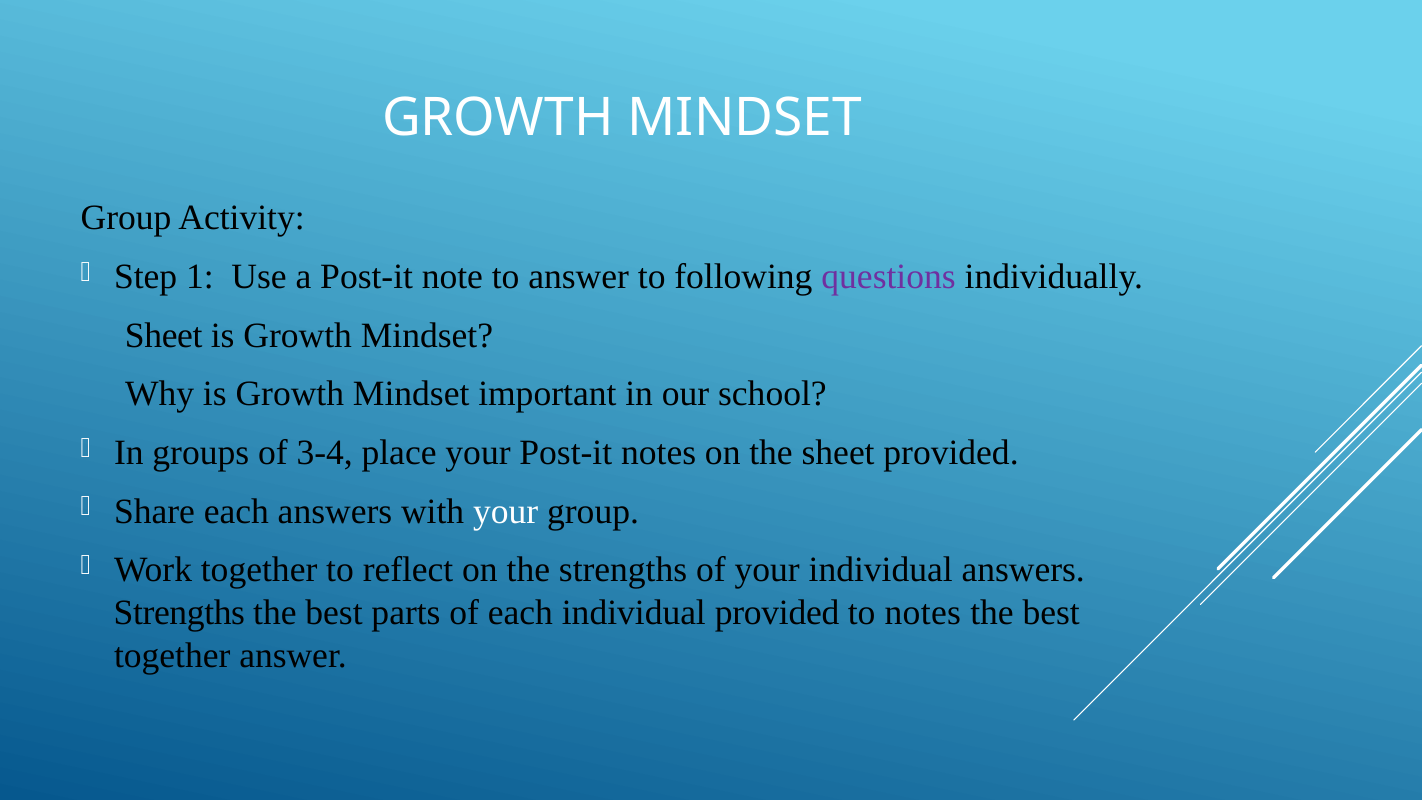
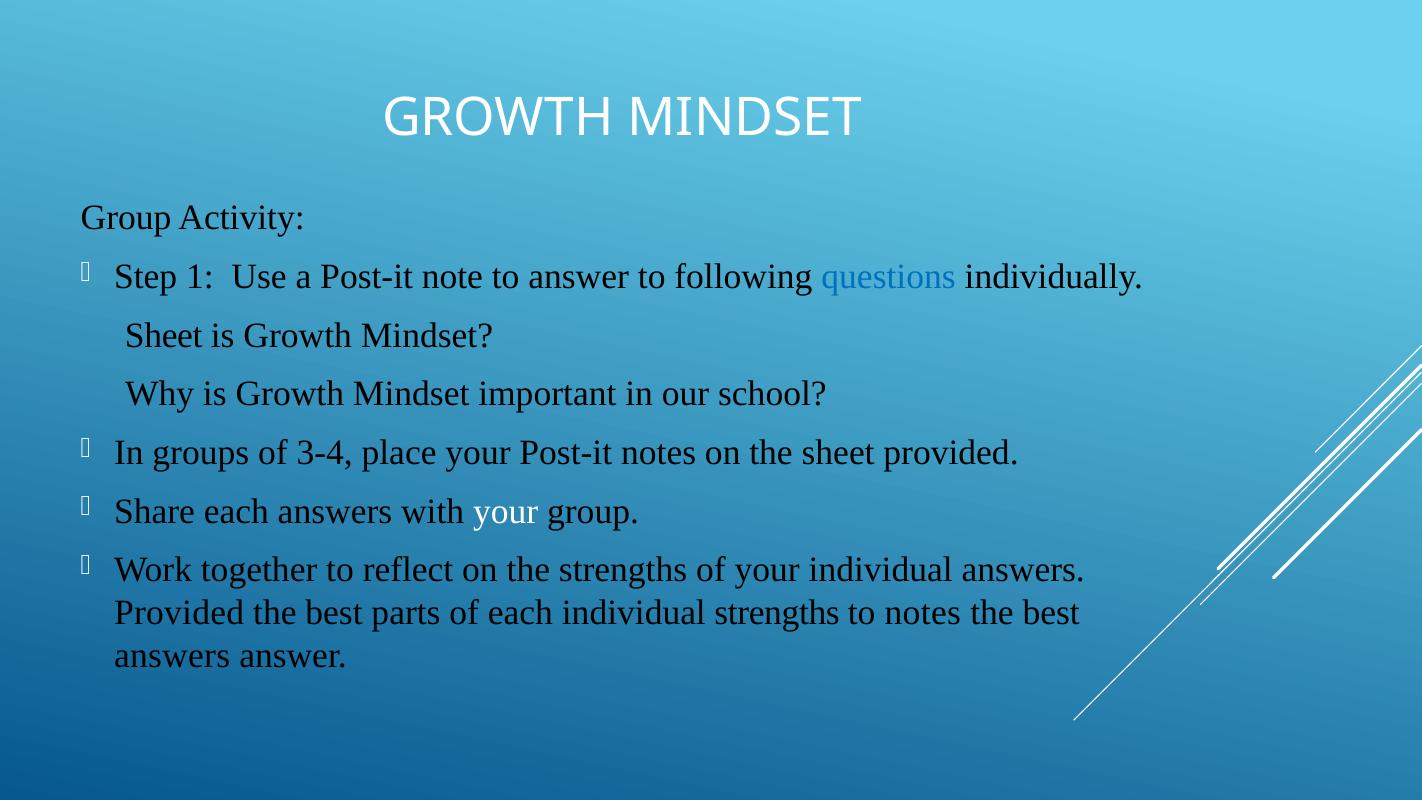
questions colour: purple -> blue (889, 277)
Strengths: Strengths -> Provided (179, 613)
individual provided: provided -> strengths (777, 613)
together: together -> answers (172, 655)
